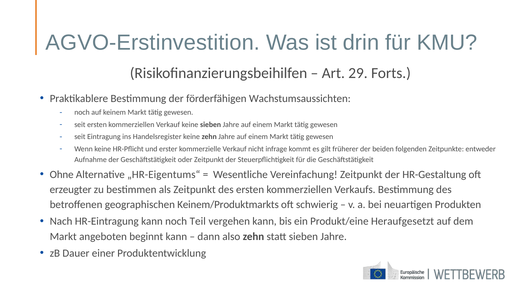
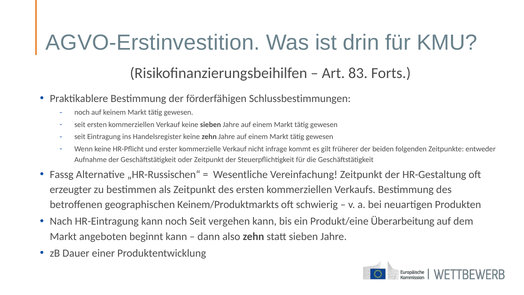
29: 29 -> 83 (358, 73)
Wachstumsaussichten: Wachstumsaussichten -> Schlussbestimmungen (300, 98)
Ohne: Ohne -> Fassg (62, 174)
„HR-Eigentums“: „HR-Eigentums“ -> „HR-Russischen“ (164, 174)
noch Teil: Teil -> Seit (198, 221)
Heraufgesetzt: Heraufgesetzt -> Überarbeitung (403, 221)
